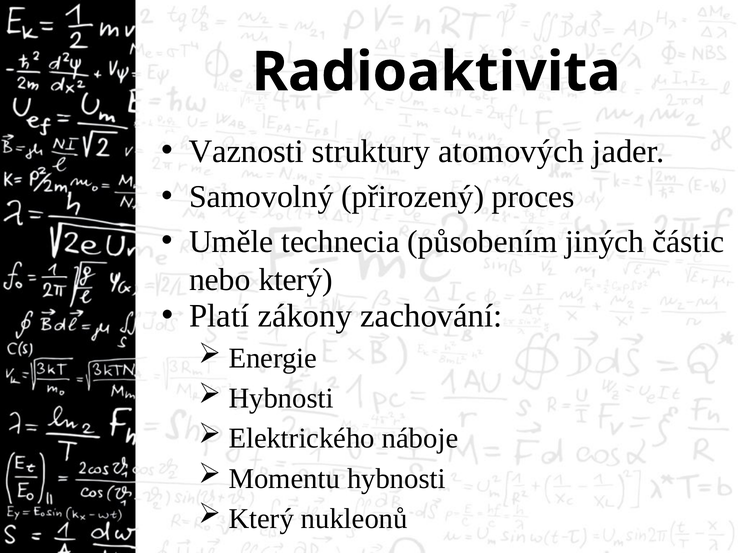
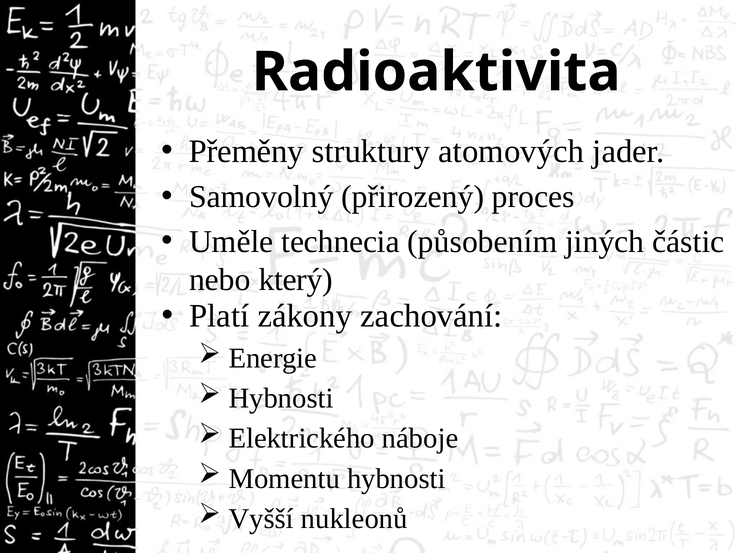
Vaznosti: Vaznosti -> Přeměny (246, 151)
Který: Který -> Vyšší (261, 519)
